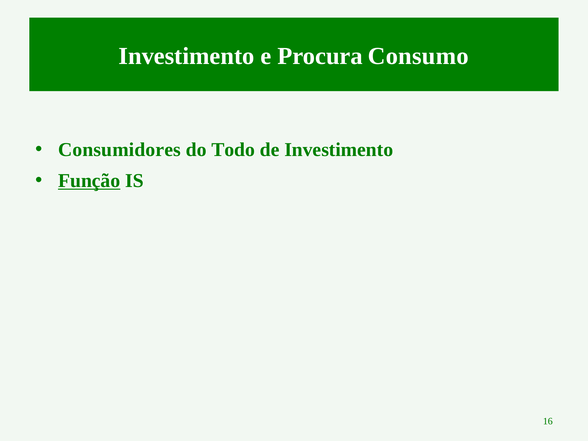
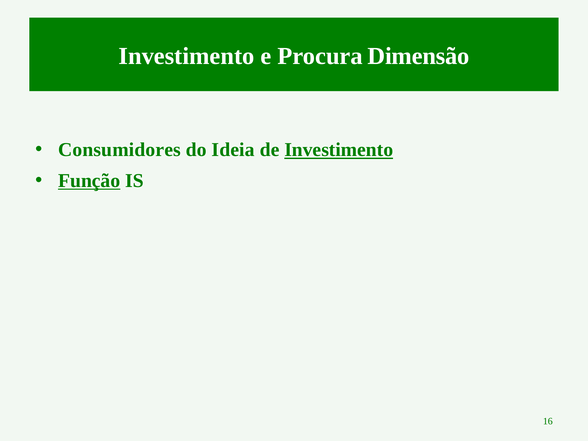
Consumo: Consumo -> Dimensão (418, 56)
Todo: Todo -> Ideia (233, 150)
Investimento underline: none -> present (339, 150)
